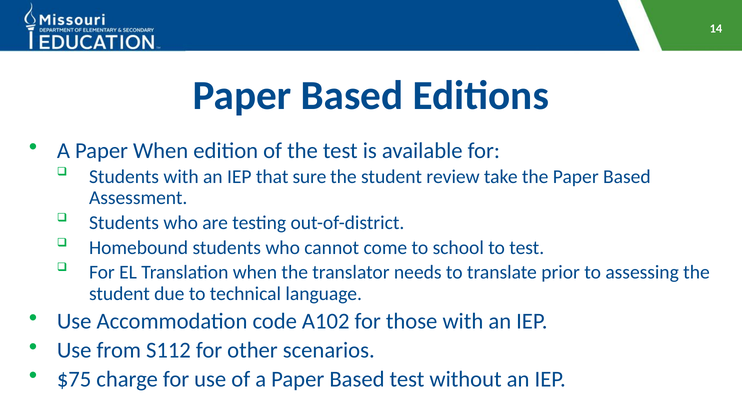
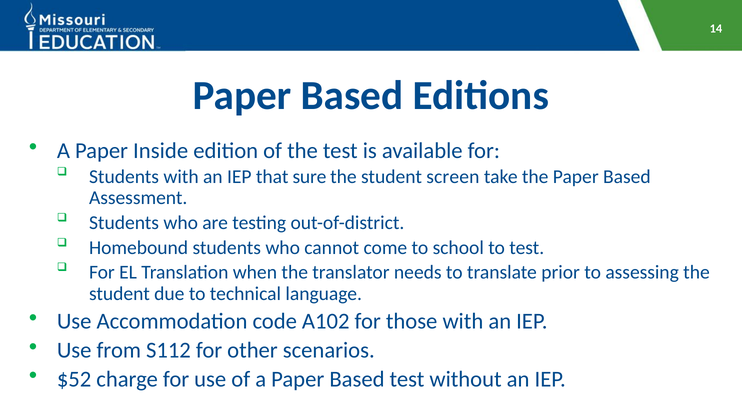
Paper When: When -> Inside (161, 150)
review: review -> screen (453, 176)
$75: $75 -> $52 (74, 379)
